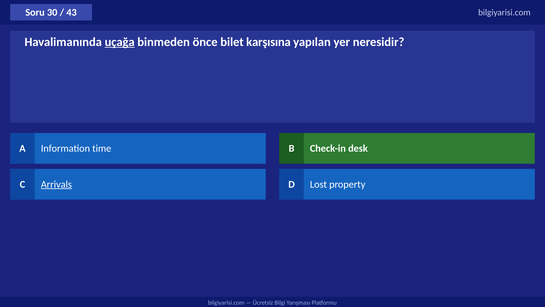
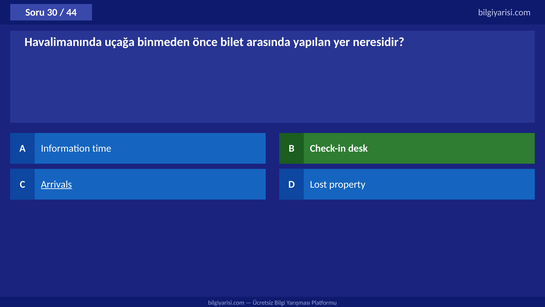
43: 43 -> 44 (72, 12)
uçağa underline: present -> none (120, 42)
karşısına: karşısına -> arasında (268, 42)
